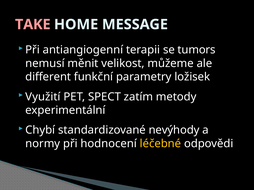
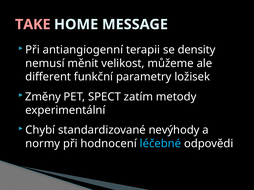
tumors: tumors -> density (197, 50)
Využití: Využití -> Změny (43, 97)
léčebné colour: yellow -> light blue (160, 144)
